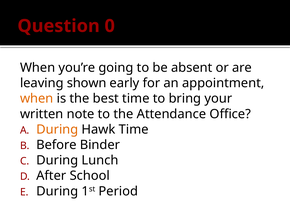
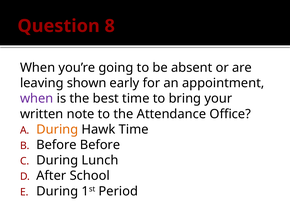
0: 0 -> 8 (110, 26)
when colour: orange -> purple (37, 99)
Before Binder: Binder -> Before (100, 145)
